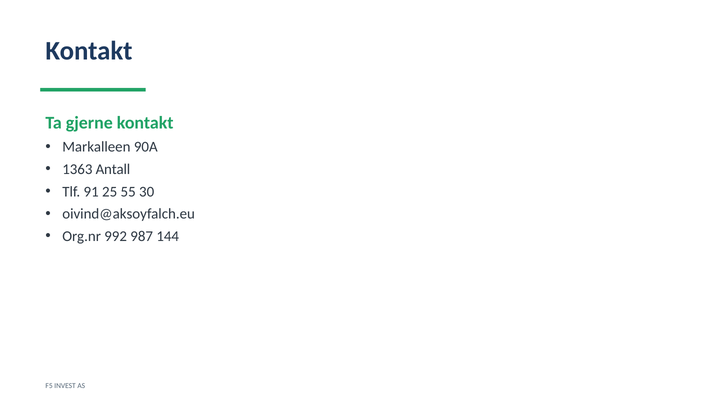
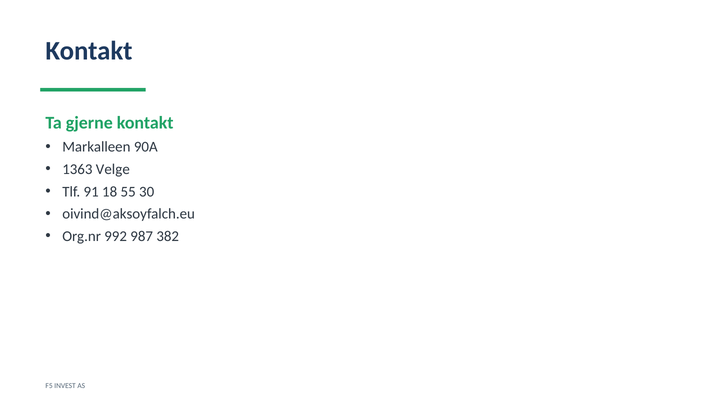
Antall: Antall -> Velge (113, 169)
25: 25 -> 18 (110, 192)
144: 144 -> 382 (168, 236)
